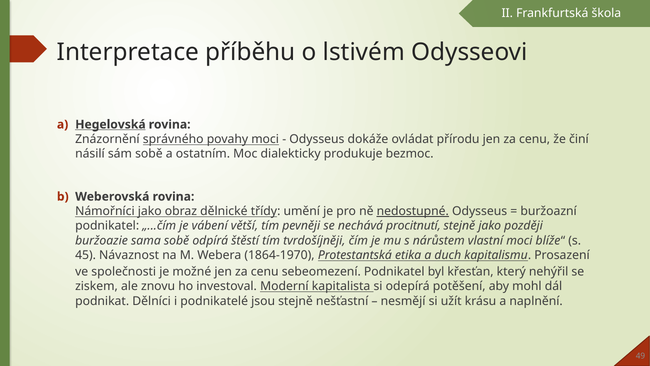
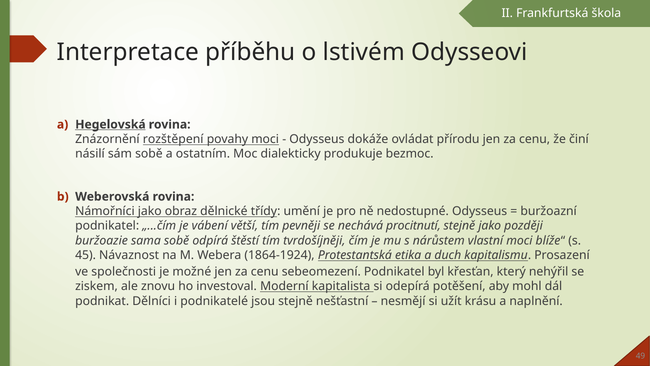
správného: správného -> rozštěpení (173, 139)
nedostupné underline: present -> none (413, 211)
1864-1970: 1864-1970 -> 1864-1924 (279, 255)
